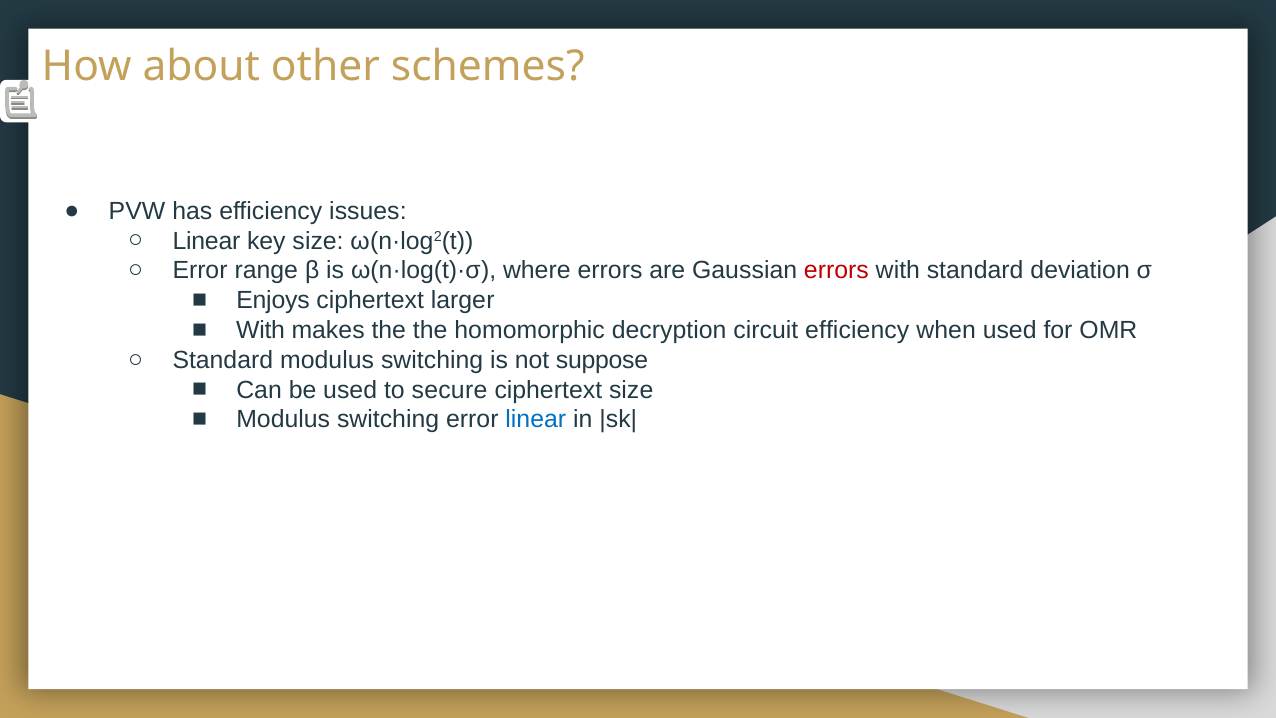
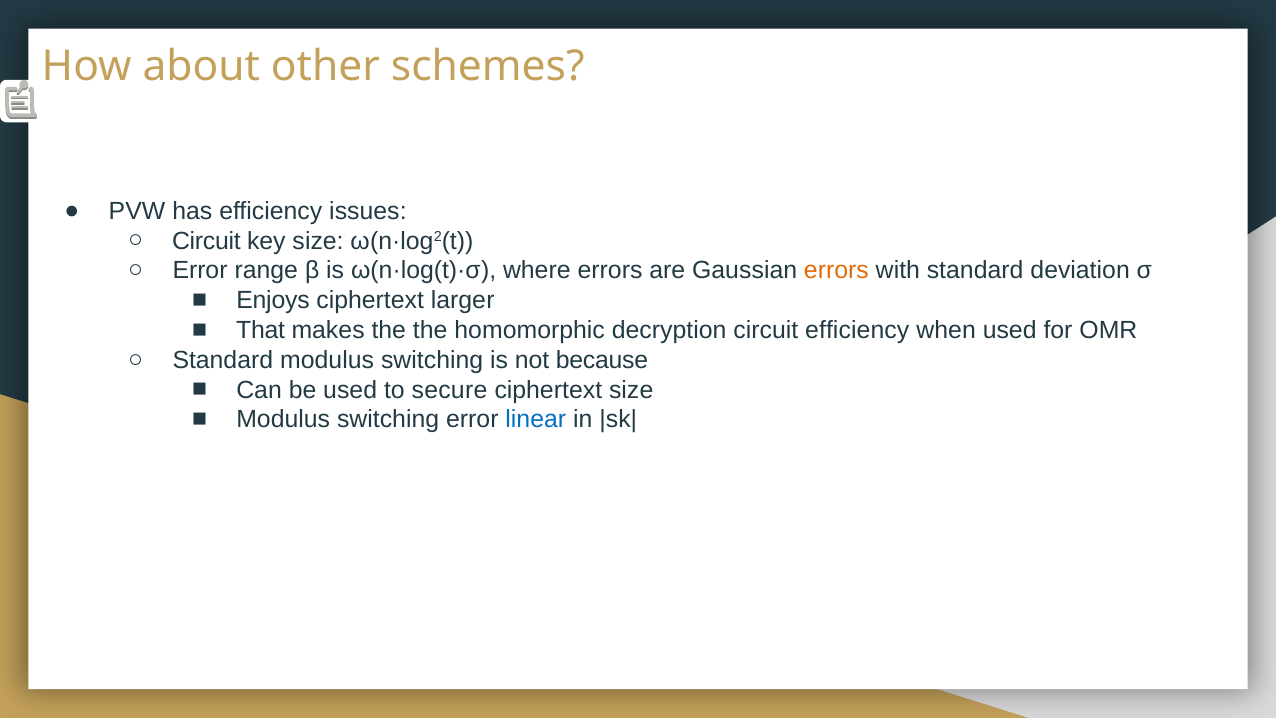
Linear: Linear -> Circuit (206, 241)
errors colour: red -> orange (836, 271)
With: With -> That (261, 330)
suppose: suppose -> because (602, 360)
